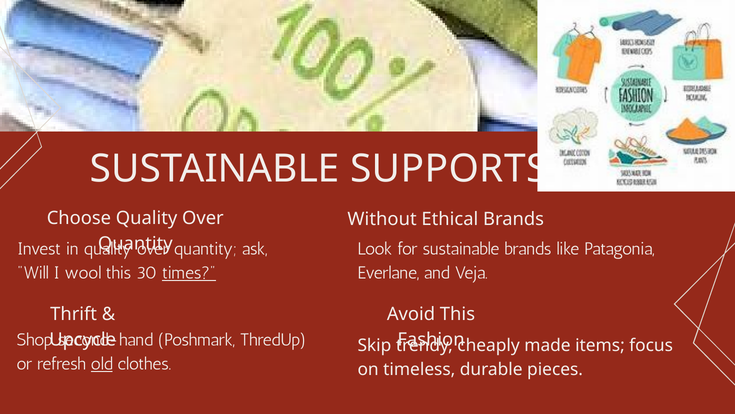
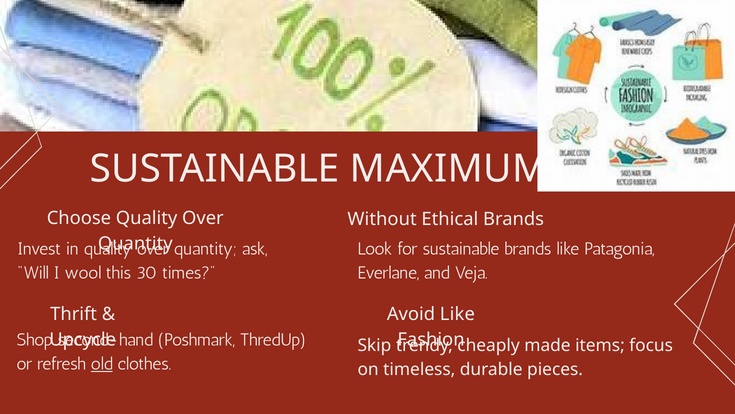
SUPPORTS: SUPPORTS -> MAXIMUM (449, 169)
times underline: present -> none (189, 273)
Avoid This: This -> Like (457, 314)
